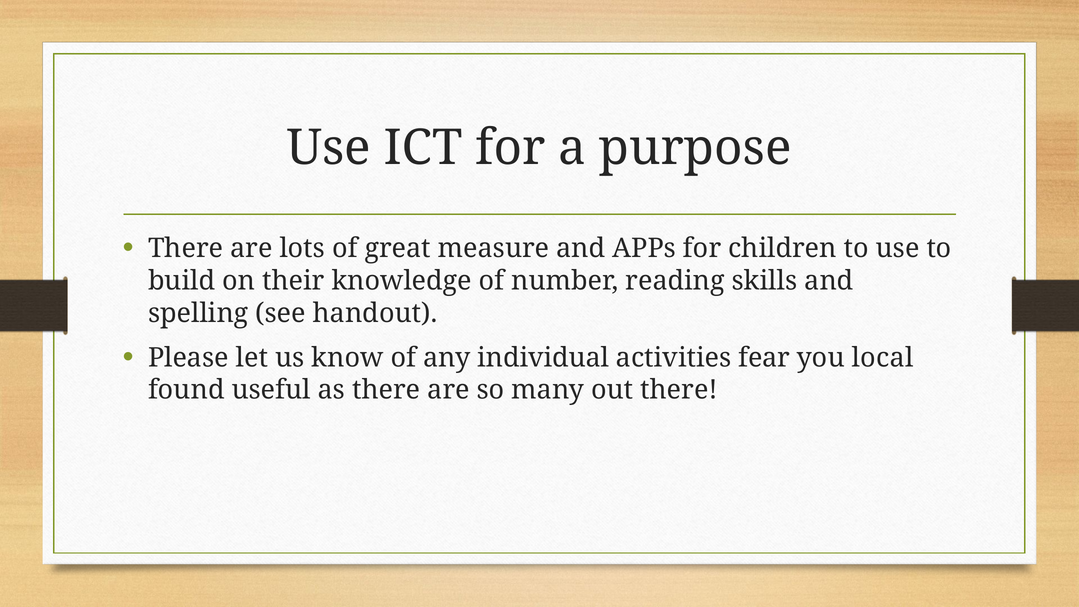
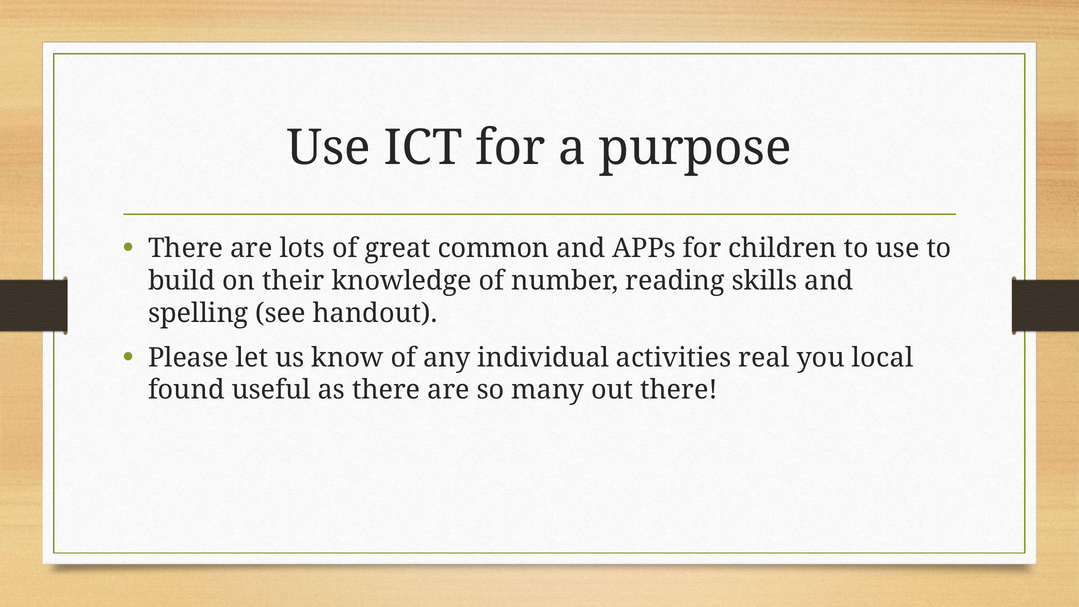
measure: measure -> common (494, 248)
fear: fear -> real (764, 358)
